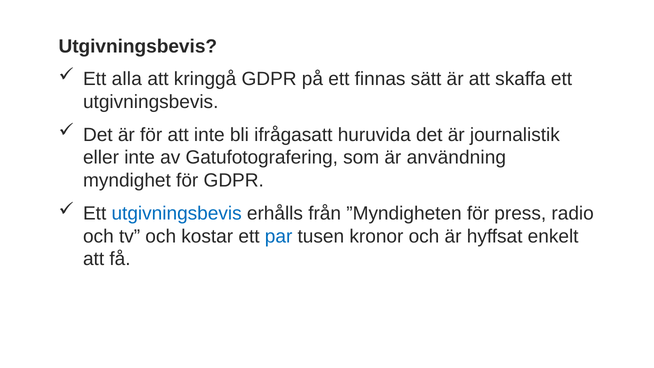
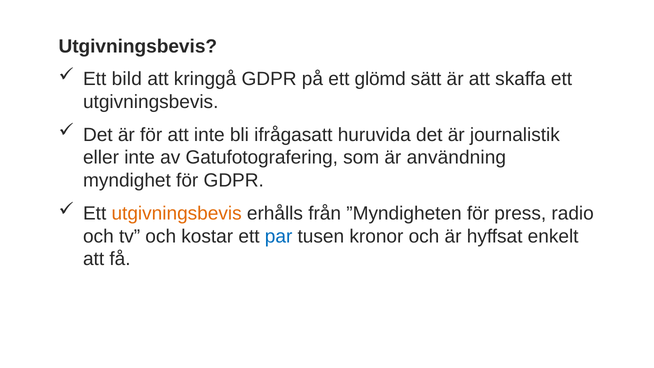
alla: alla -> bild (127, 79)
finnas: finnas -> glömd (380, 79)
utgivningsbevis colour: blue -> orange (177, 213)
